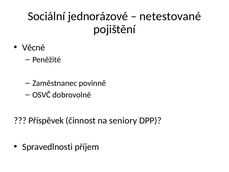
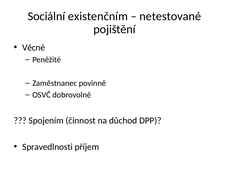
jednorázové: jednorázové -> existenčním (98, 16)
Příspěvek: Příspěvek -> Spojením (46, 120)
seniory: seniory -> důchod (123, 120)
